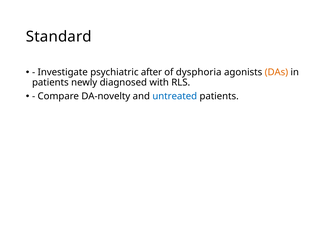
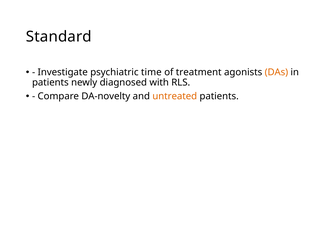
after: after -> time (151, 72)
dysphoria: dysphoria -> treatment (199, 72)
untreated colour: blue -> orange (175, 97)
